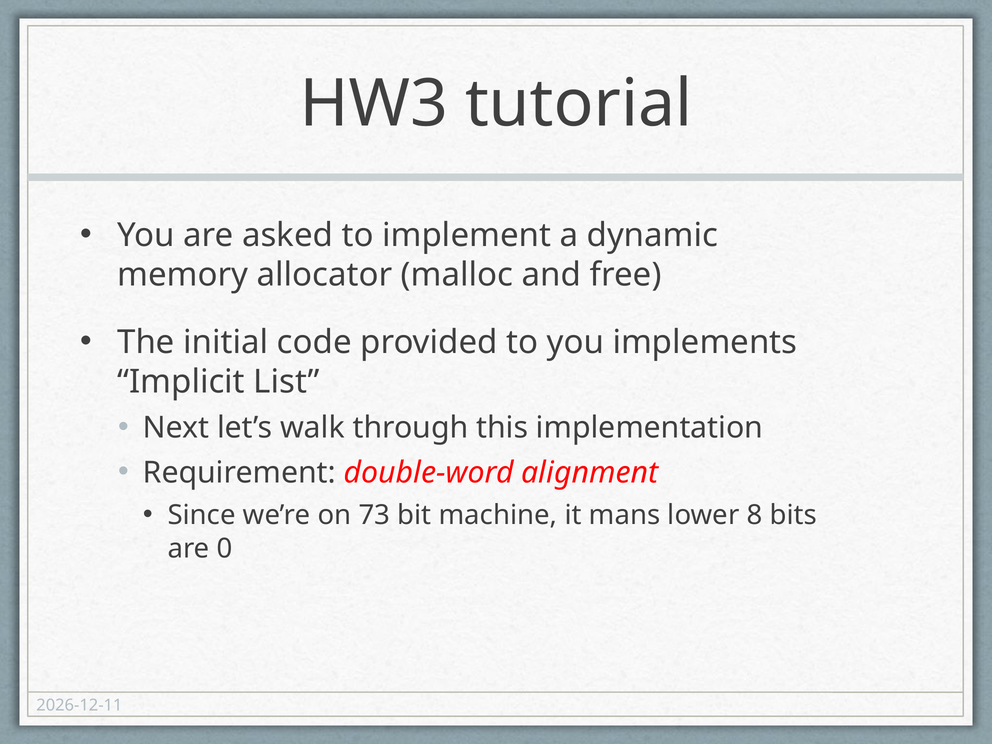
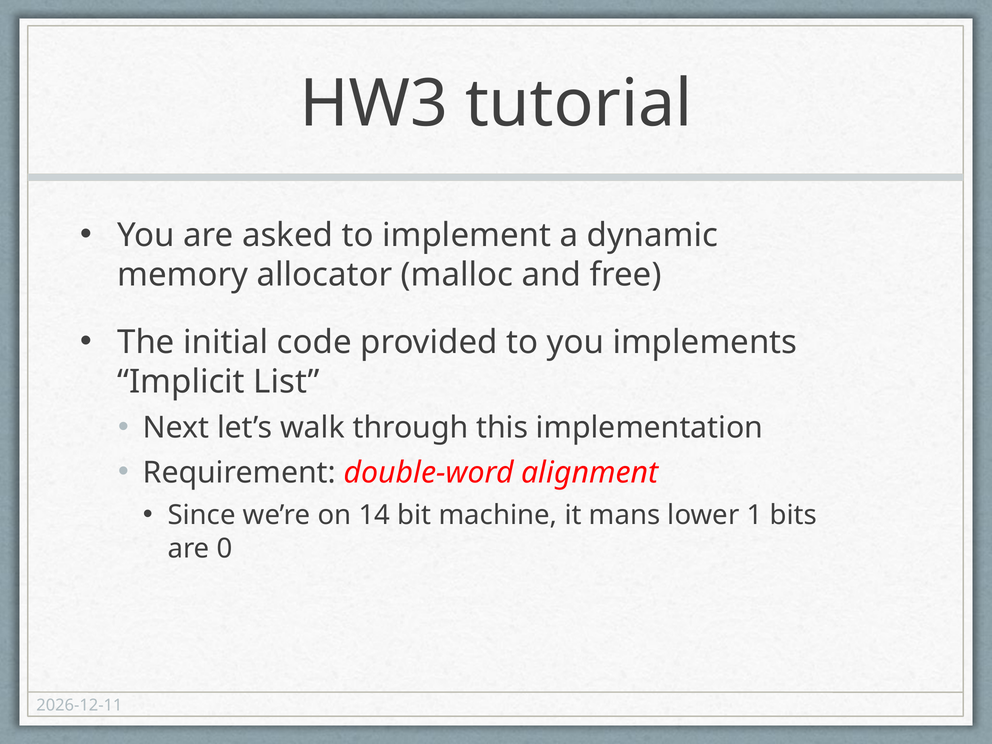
73: 73 -> 14 (374, 515)
8: 8 -> 1 (755, 515)
